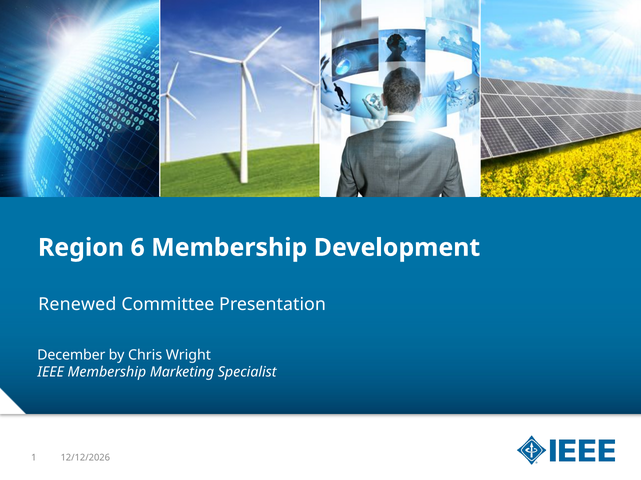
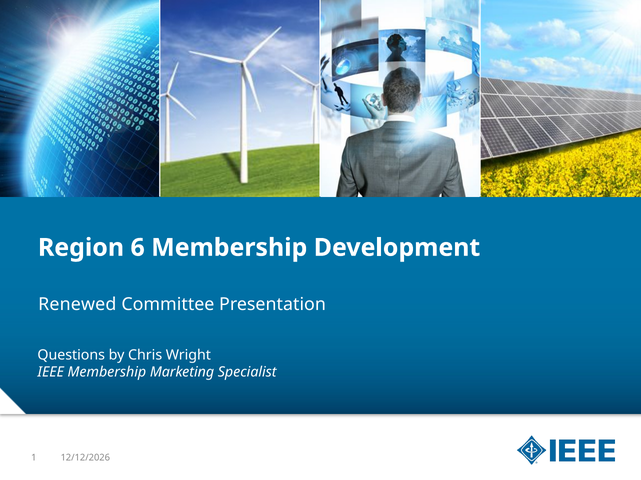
December: December -> Questions (71, 355)
